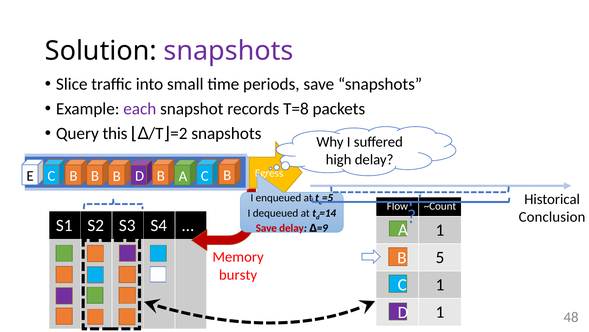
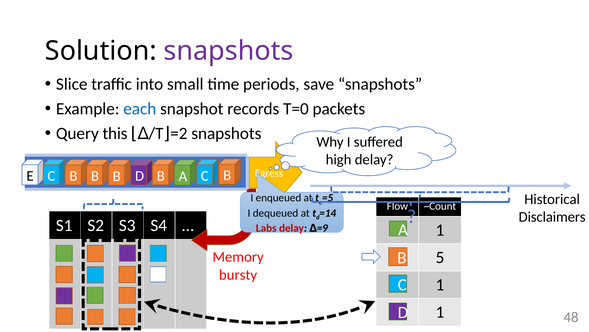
each colour: purple -> blue (140, 109)
T=8: T=8 -> T=0 (296, 109)
Conclusion: Conclusion -> Disclaimers (552, 217)
Save: Save -> Labs (266, 228)
